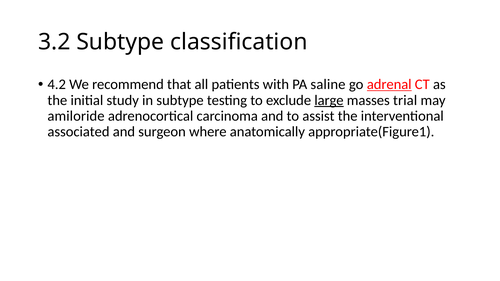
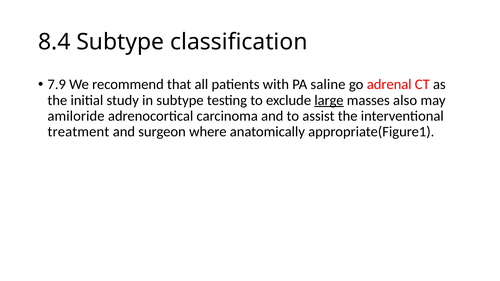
3.2: 3.2 -> 8.4 (54, 42)
4.2: 4.2 -> 7.9 (57, 85)
adrenal underline: present -> none (389, 85)
trial: trial -> also (405, 100)
associated: associated -> treatment (78, 132)
